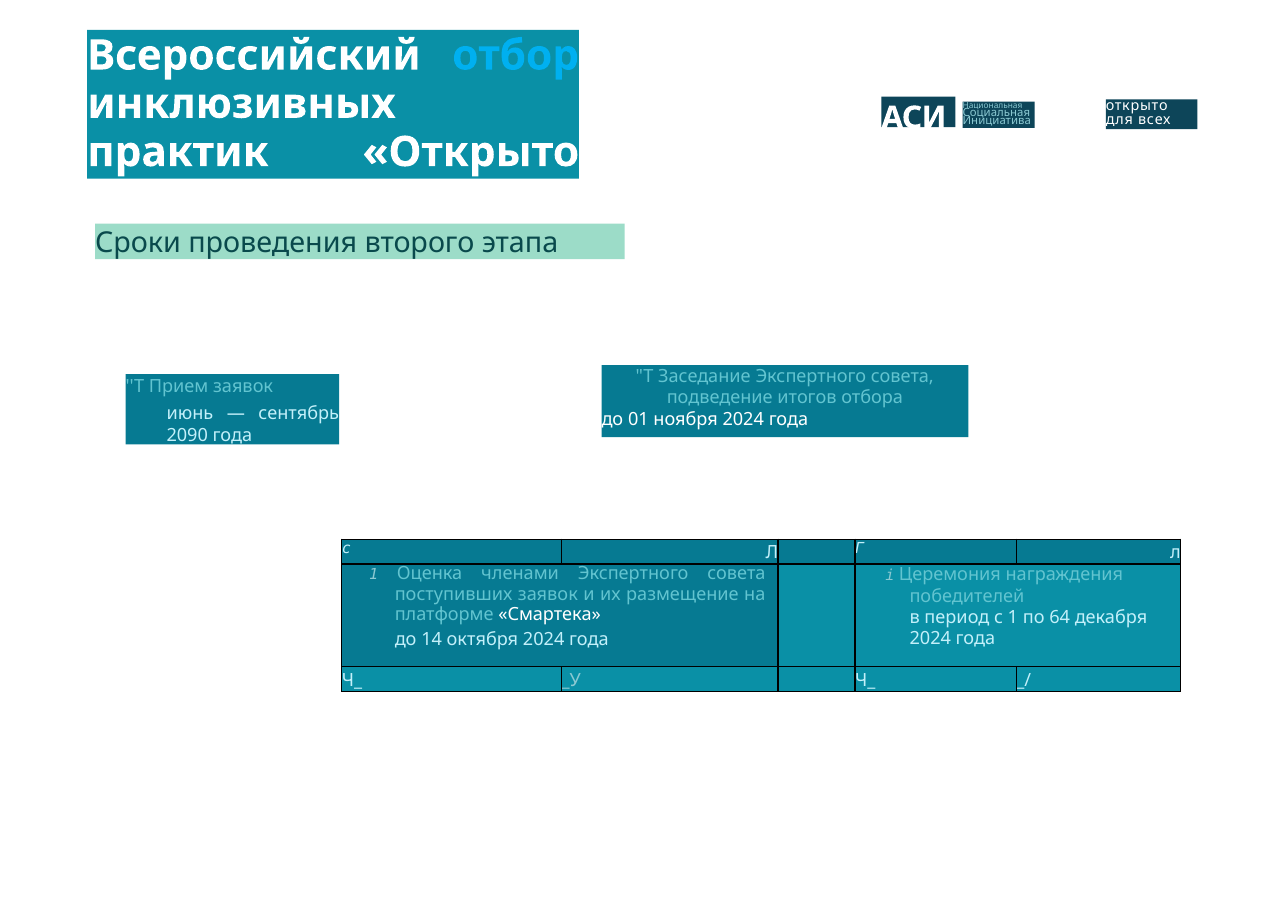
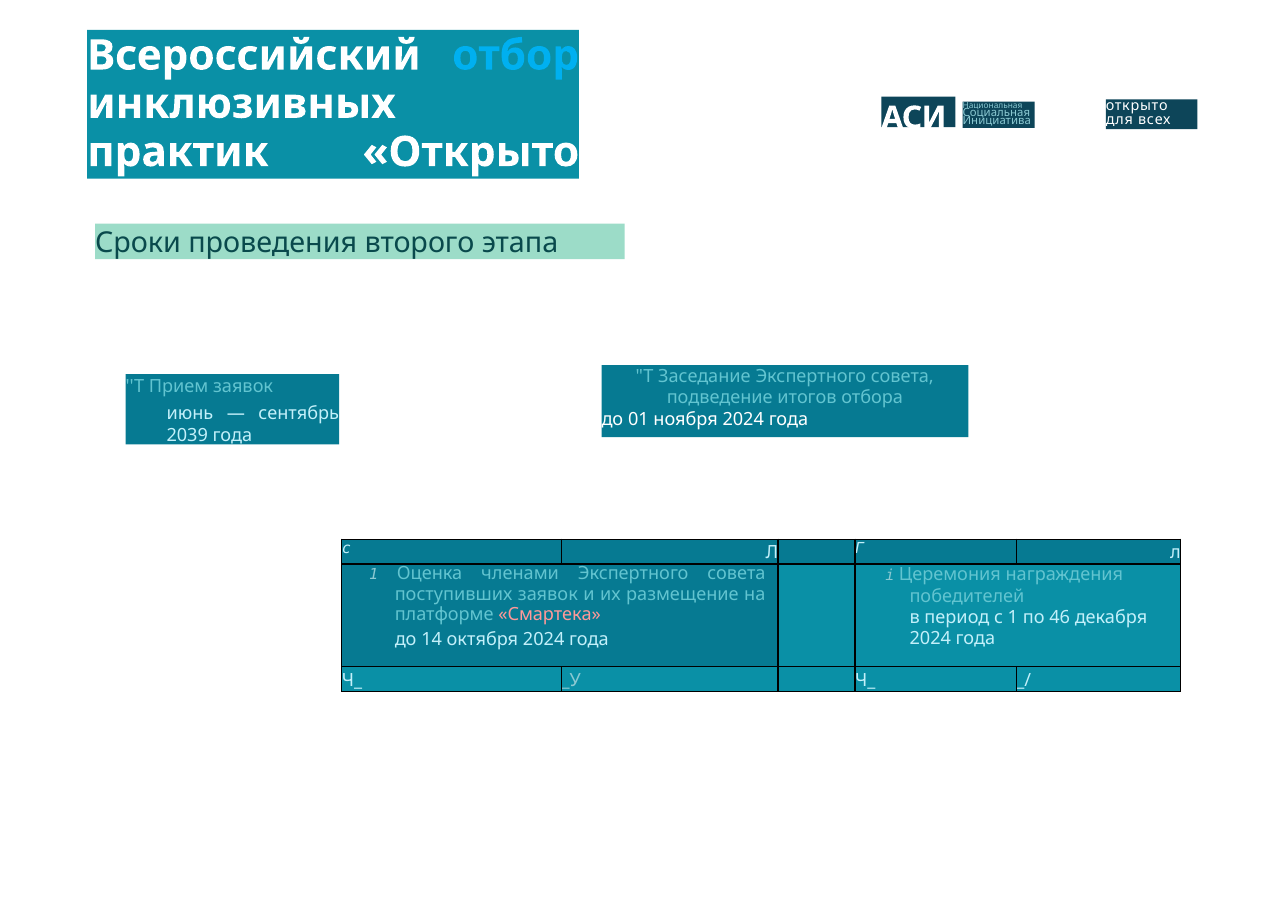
2090: 2090 -> 2039 (187, 436)
Смартека colour: white -> pink (550, 615)
64: 64 -> 46 (1060, 618)
